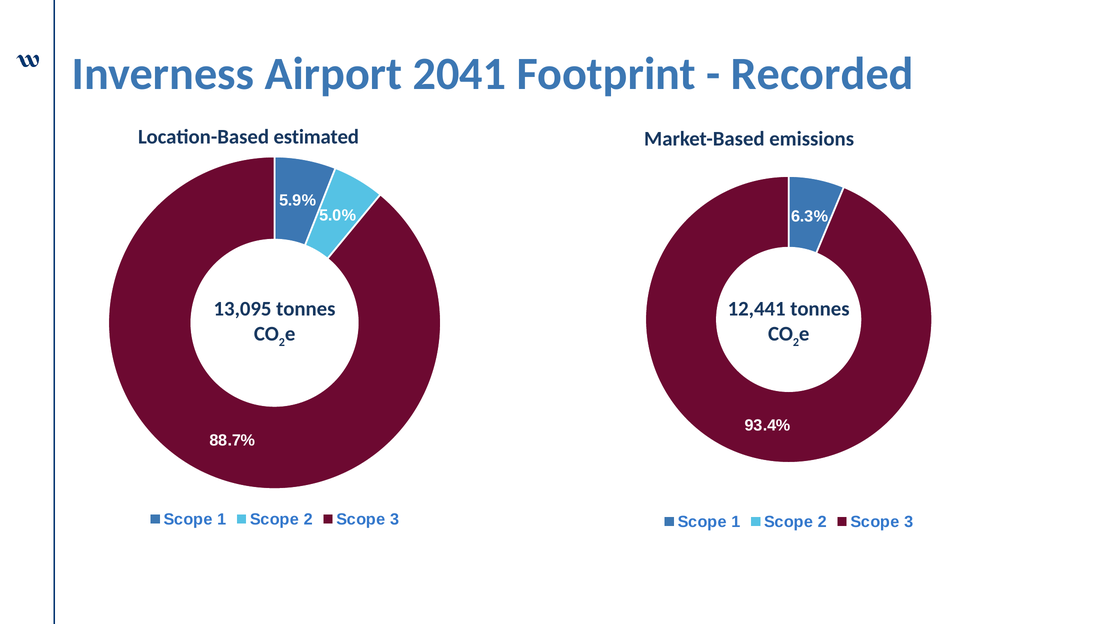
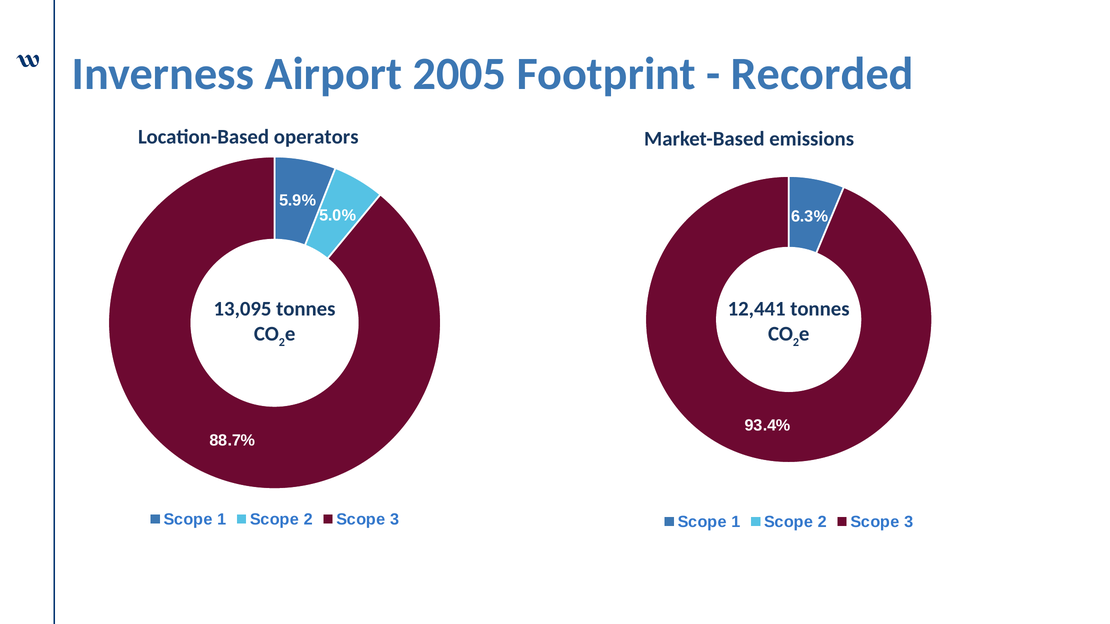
2041: 2041 -> 2005 (459, 74)
estimated: estimated -> operators (316, 137)
